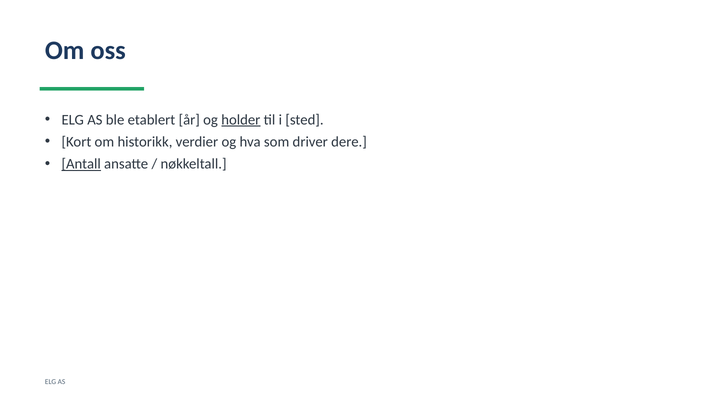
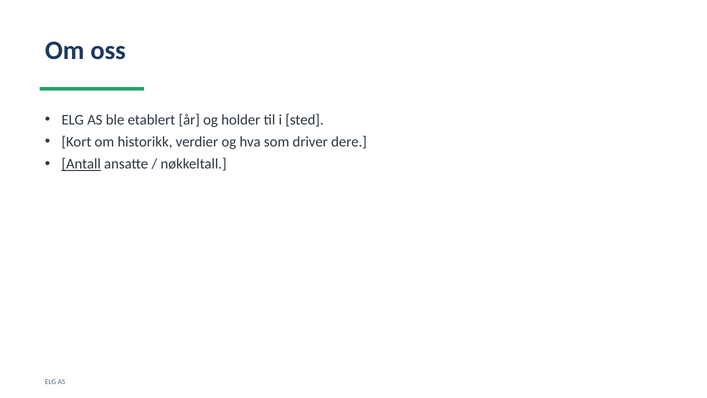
holder underline: present -> none (241, 120)
